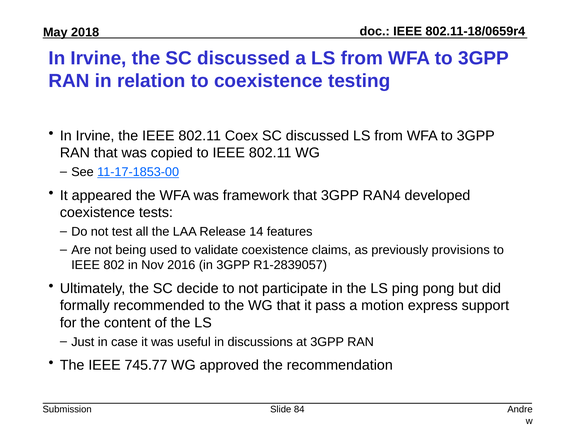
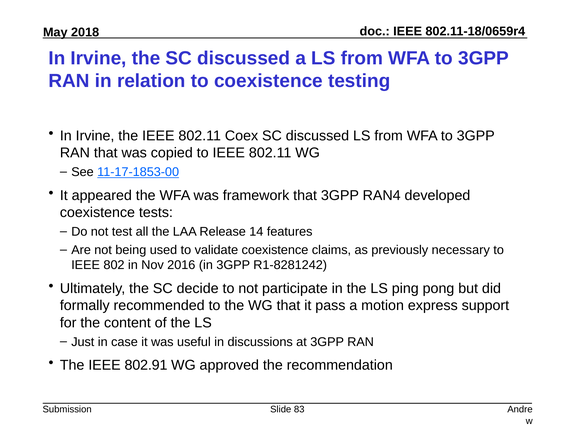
provisions: provisions -> necessary (461, 250)
R1‐2839057: R1‐2839057 -> R1‐8281242 (290, 265)
745.77: 745.77 -> 802.91 (146, 366)
84: 84 -> 83 (299, 410)
